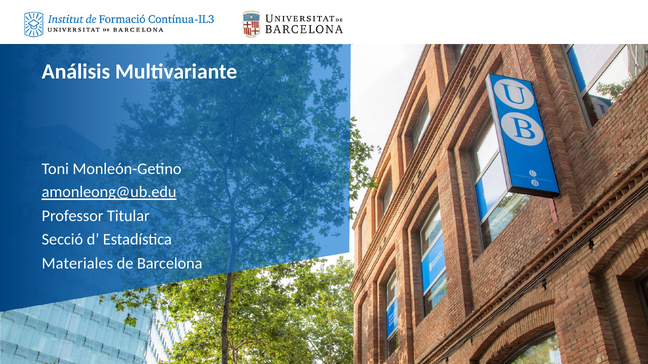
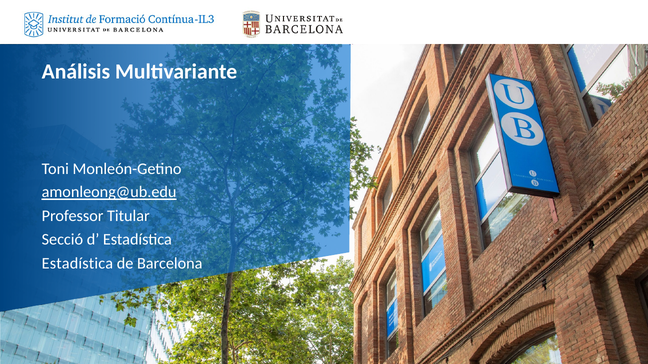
Materiales: Materiales -> Estadística (77, 264)
